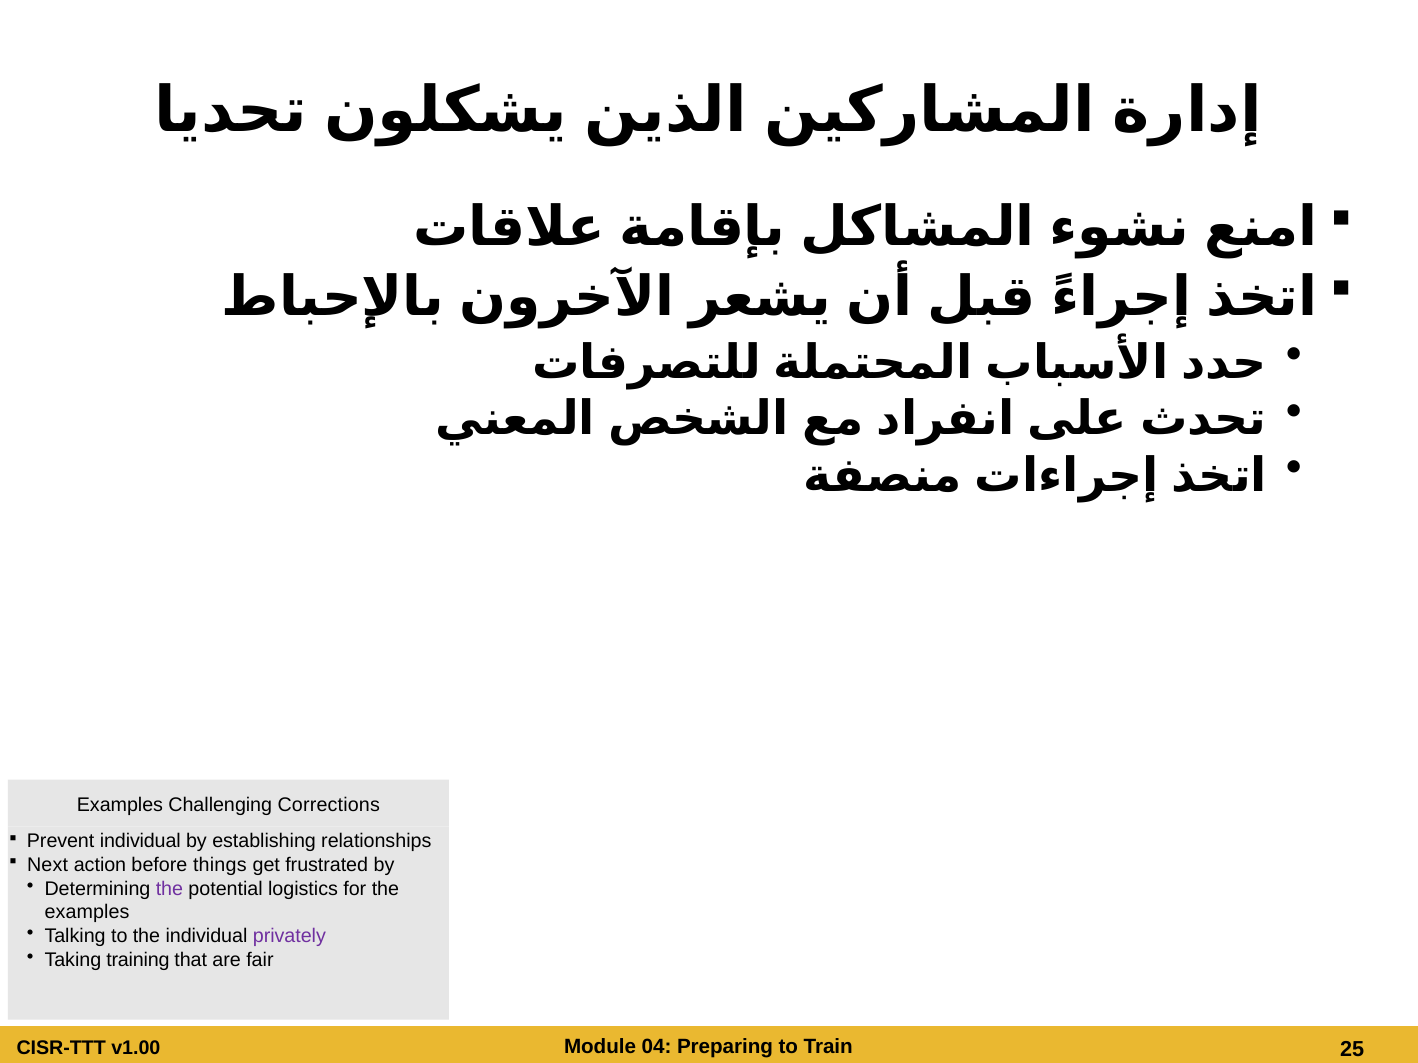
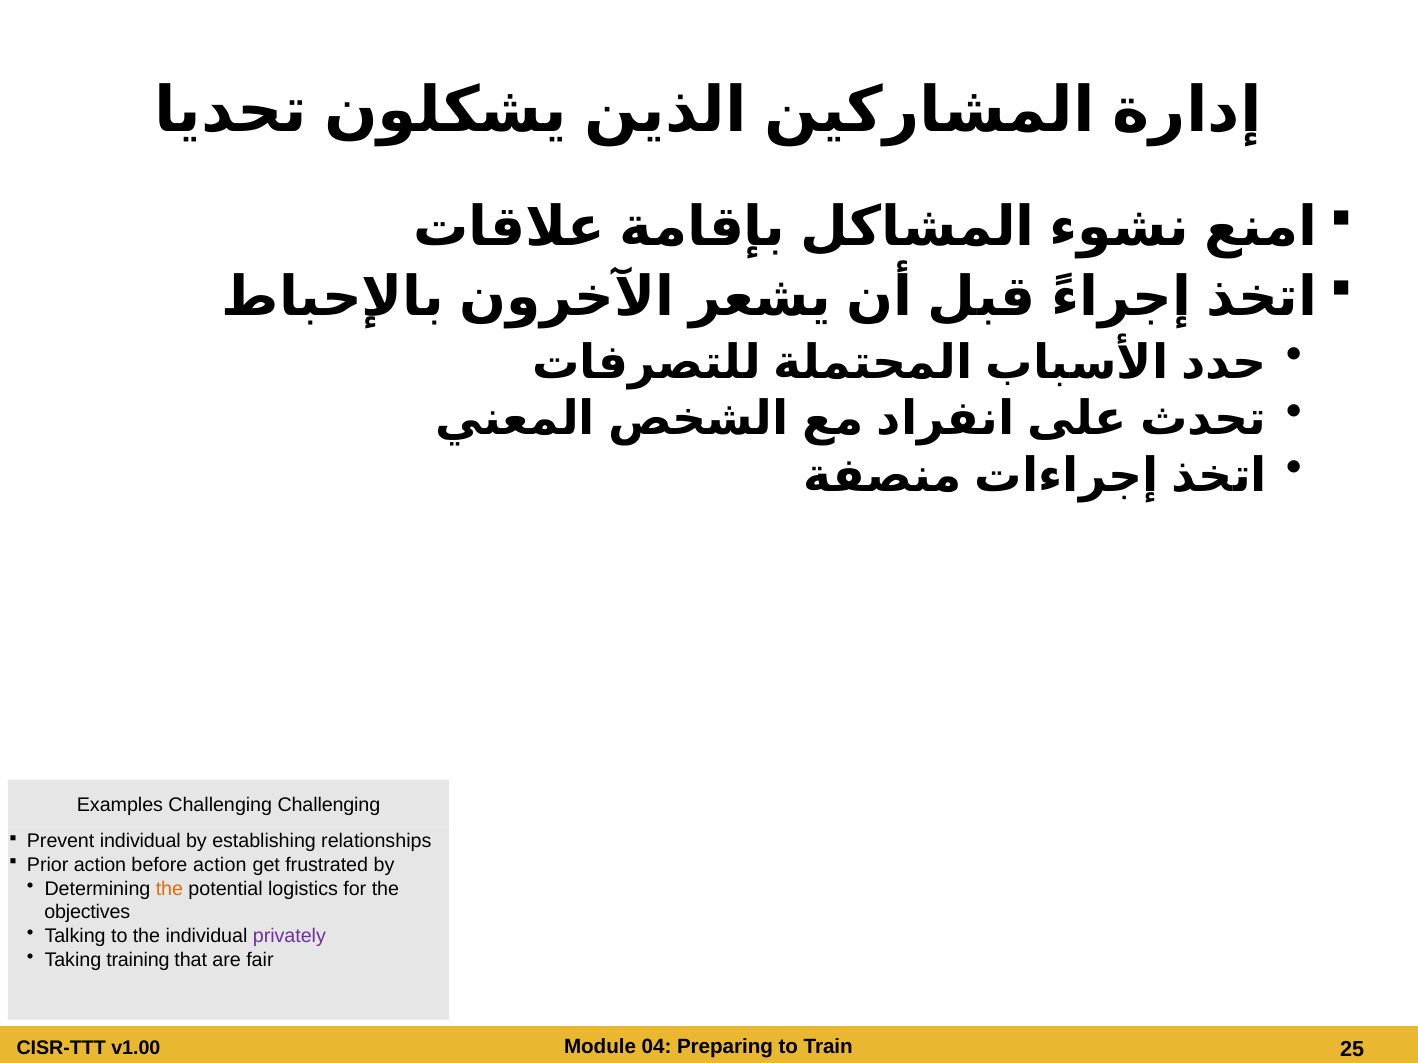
Challenging Corrections: Corrections -> Challenging (329, 805)
Next: Next -> Prior (48, 865)
before things: things -> action (220, 865)
the colour: purple -> orange (169, 889)
examples: examples -> objectives (87, 913)
